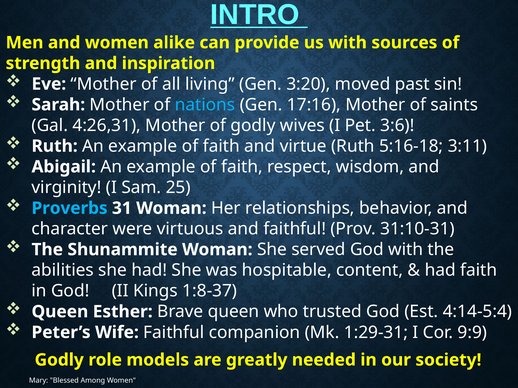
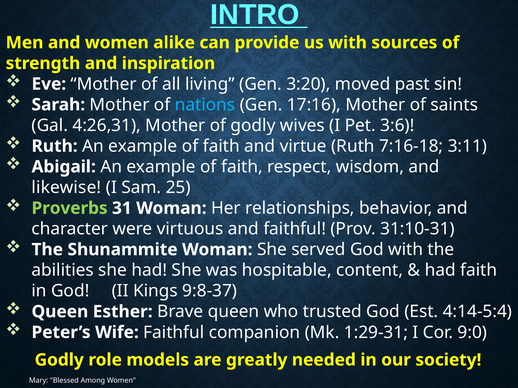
5:16-18: 5:16-18 -> 7:16-18 (411, 146)
virginity: virginity -> likewise (66, 188)
Proverbs colour: light blue -> light green (70, 208)
1:8-37: 1:8-37 -> 9:8-37 (210, 291)
9:9: 9:9 -> 9:0 (472, 333)
